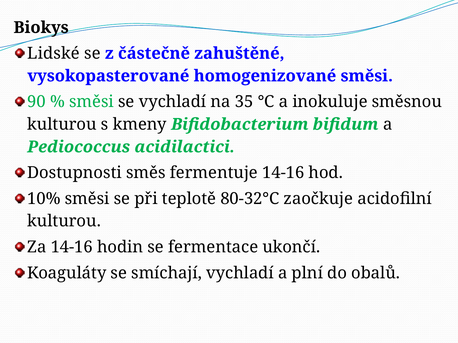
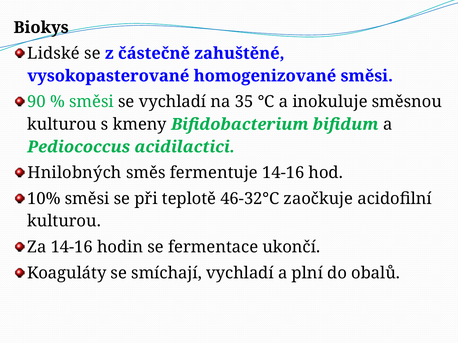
Dostupnosti: Dostupnosti -> Hnilobných (74, 173)
80-32°C: 80-32°C -> 46-32°C (250, 199)
